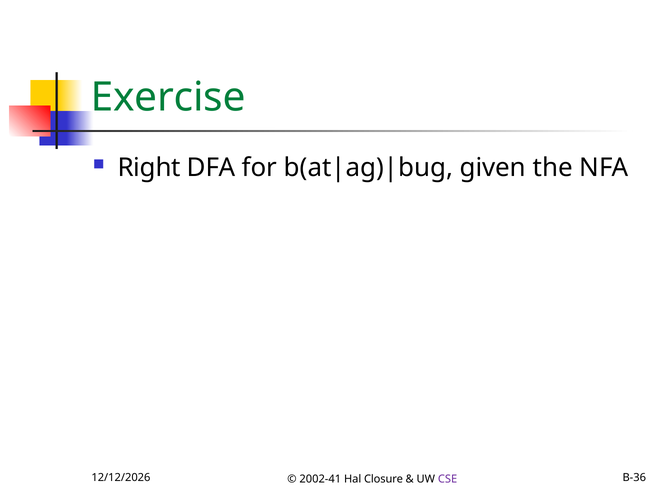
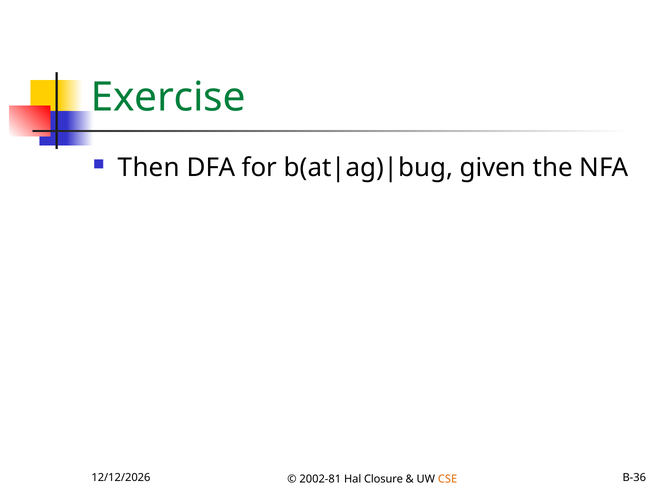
Right: Right -> Then (149, 168)
2002-41: 2002-41 -> 2002-81 (320, 480)
CSE colour: purple -> orange (448, 480)
